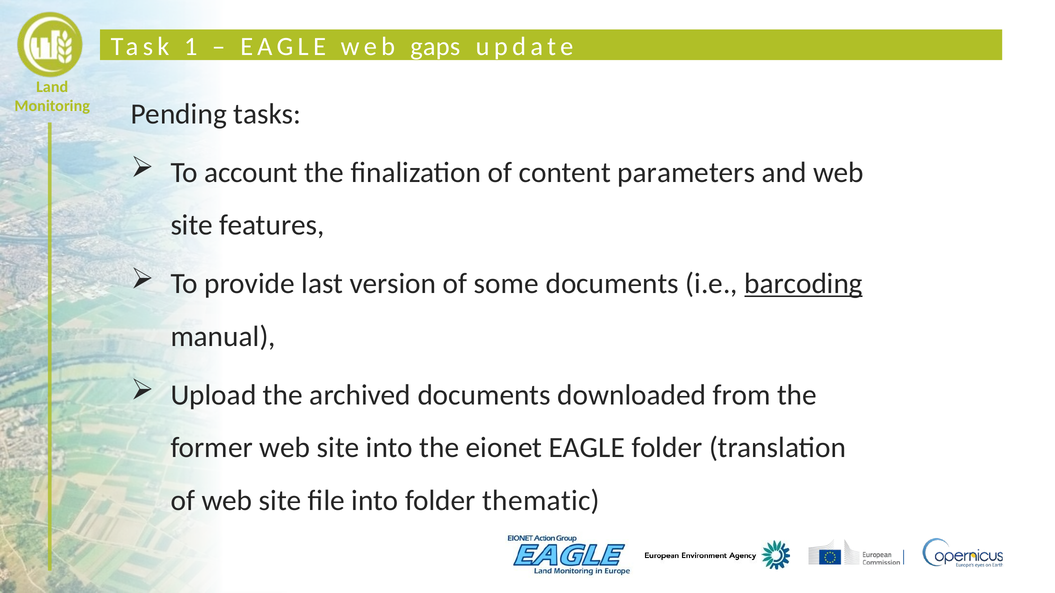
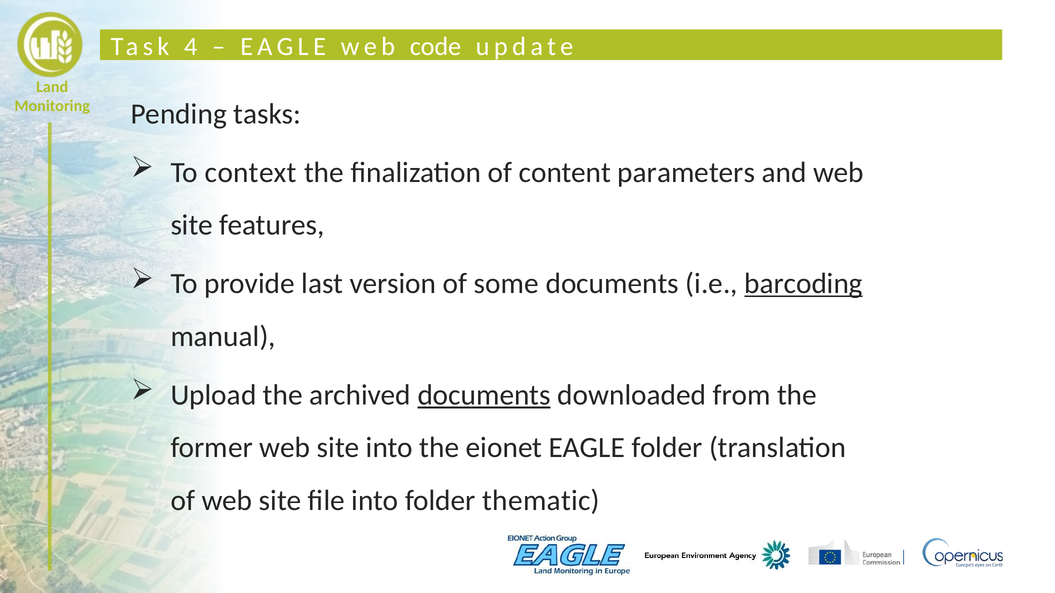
1: 1 -> 4 (191, 47)
gaps: gaps -> code (435, 47)
account: account -> context (251, 173)
documents underline: none -> present (484, 395)
